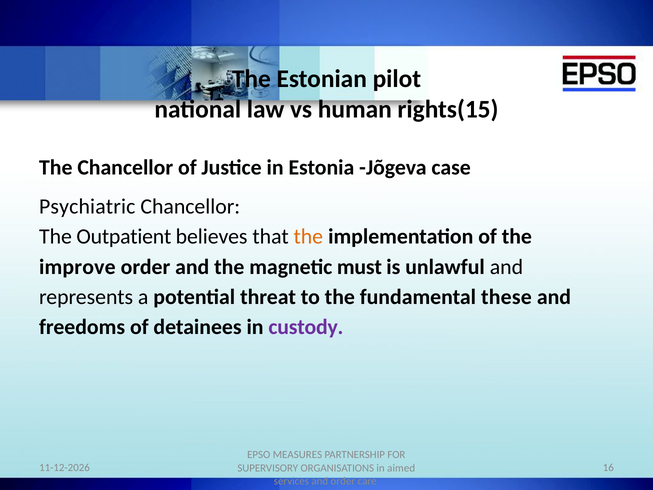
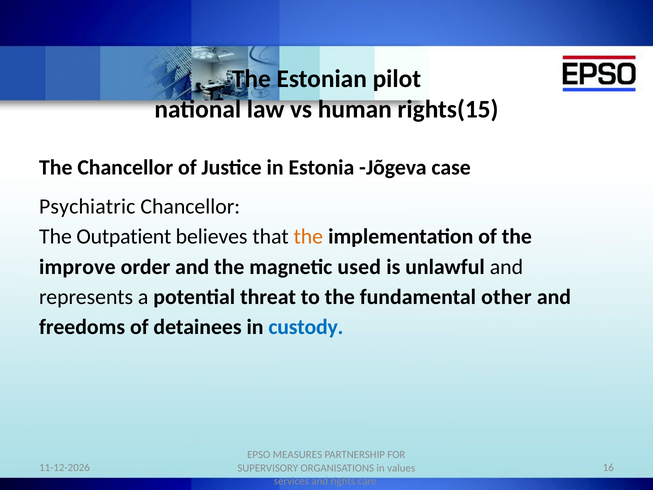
must: must -> used (359, 267)
these: these -> other (506, 297)
custody colour: purple -> blue (306, 327)
aimed: aimed -> values (401, 468)
and order: order -> rights (343, 481)
